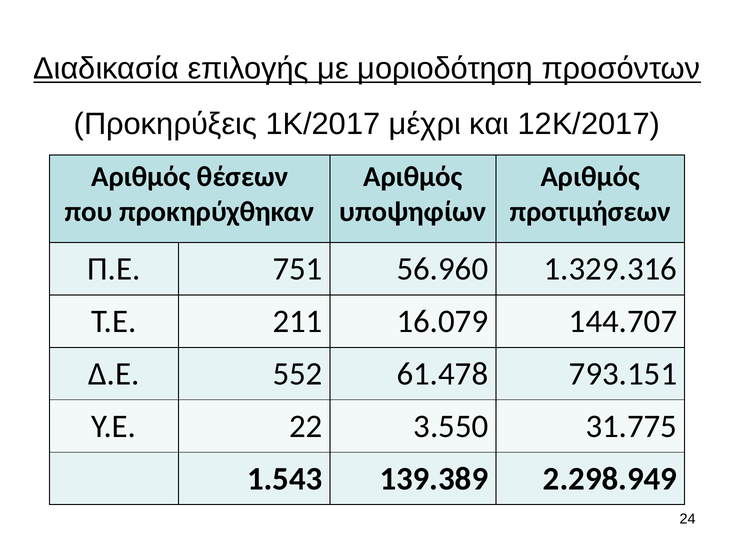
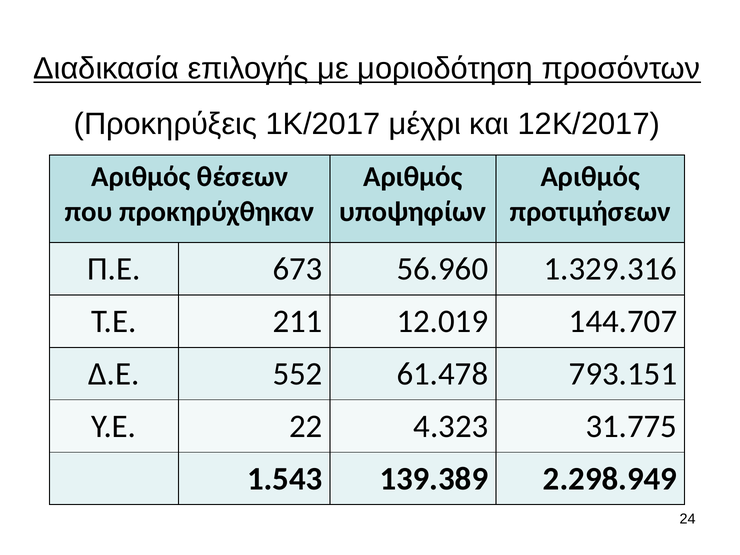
751: 751 -> 673 (298, 269)
16.079: 16.079 -> 12.019 (442, 322)
3.550: 3.550 -> 4.323 (451, 426)
